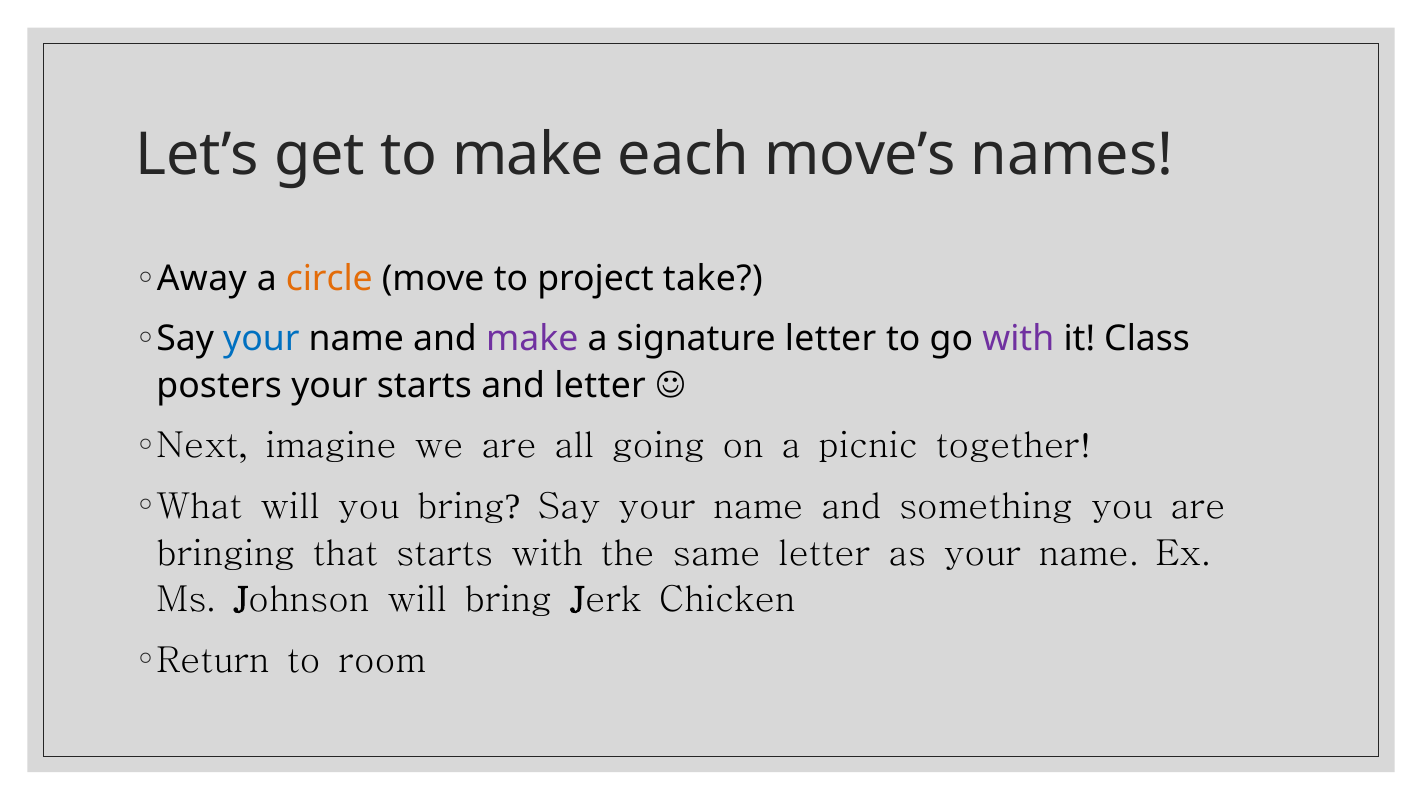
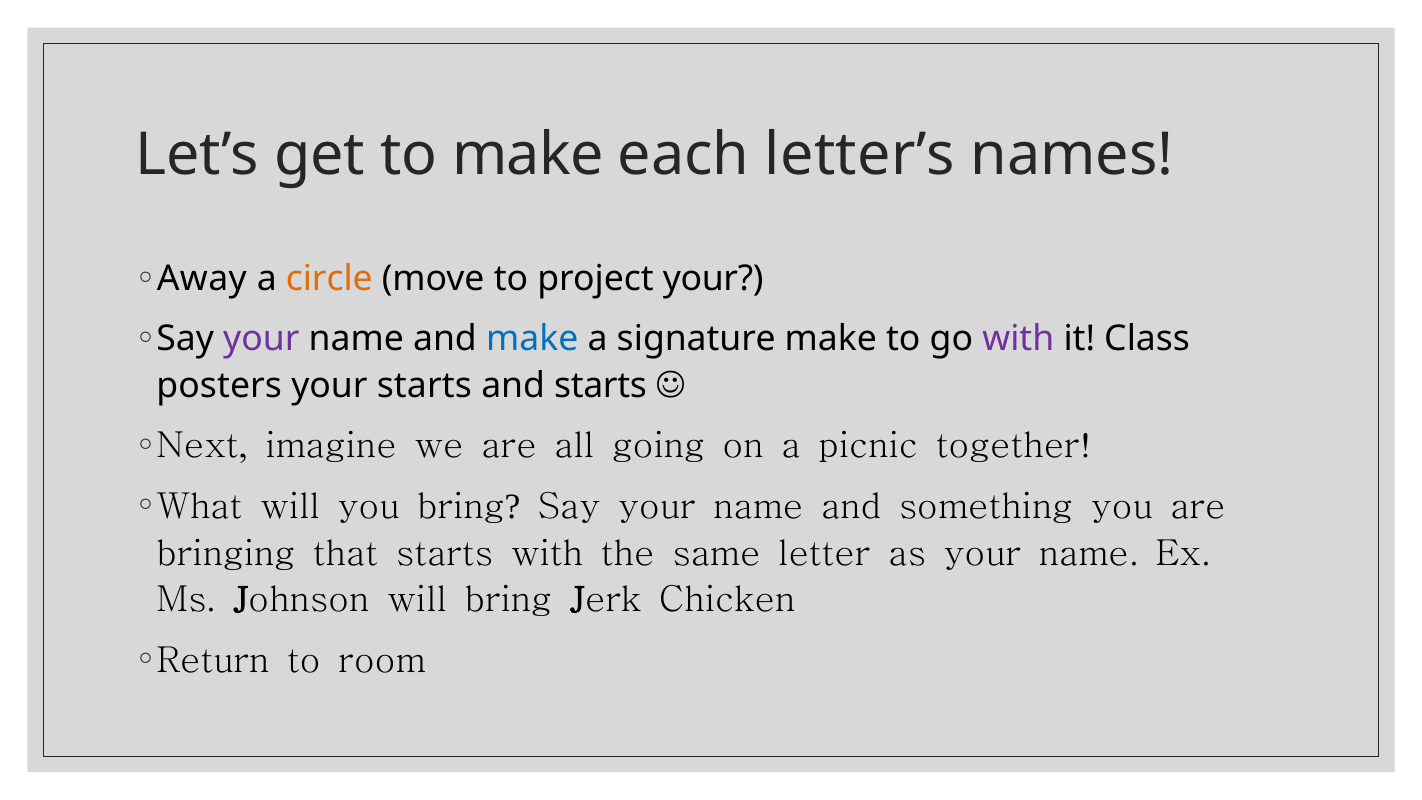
move’s: move’s -> letter’s (860, 155)
project take: take -> your (713, 279)
your colour: blue -> purple (261, 339)
make colour: purple -> blue (532, 339)
signature letter: letter -> make (831, 339)
and letter: letter -> starts (601, 386)
